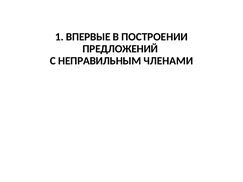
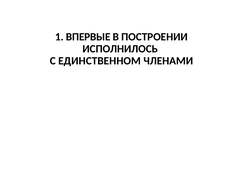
ПРЕДЛОЖЕНИЙ: ПРЕДЛОЖЕНИЙ -> ИСПОЛНИЛОСЬ (120, 49)
НЕПРАВИЛЬНЫМ: НЕПРАВИЛЬНЫМ -> ЕДИНСТВЕННОМ (100, 61)
